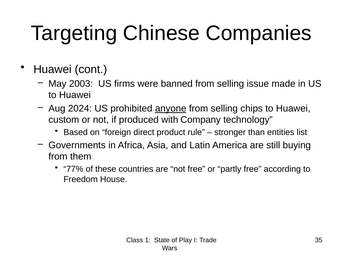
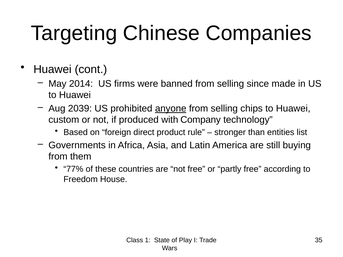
2003: 2003 -> 2014 (81, 84)
issue: issue -> since (258, 84)
2024: 2024 -> 2039 (80, 109)
